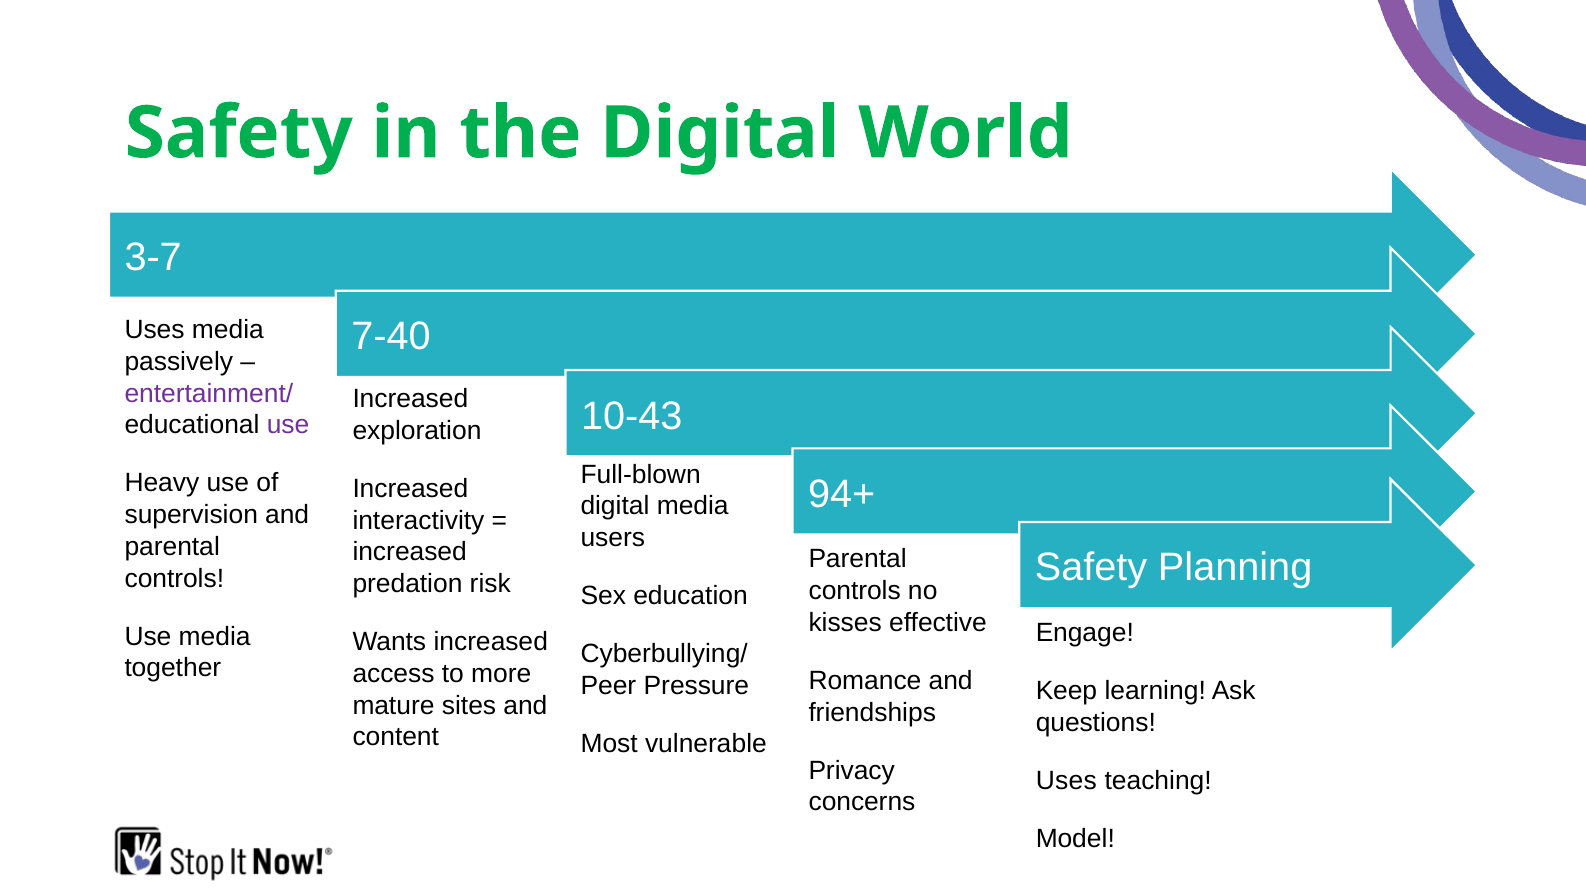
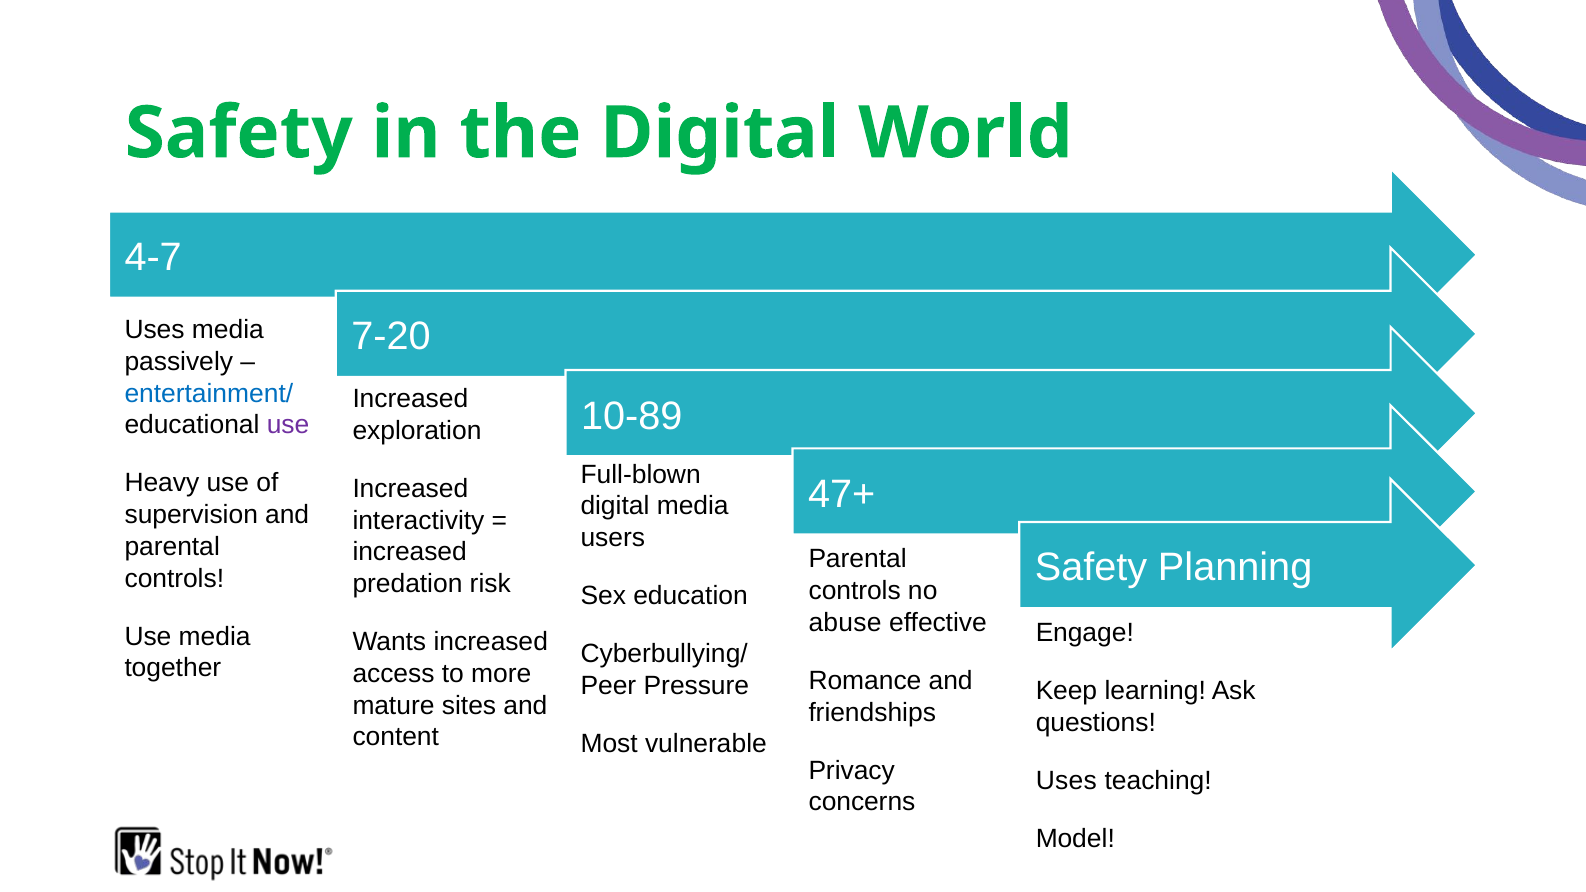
3-7: 3-7 -> 4-7 (153, 257)
7-40: 7-40 -> 7-20 (391, 337)
entertainment/ colour: purple -> blue (209, 393)
10-43: 10-43 -> 10-89 (632, 416)
94+: 94+ -> 47+ (842, 494)
kisses: kisses -> abuse (845, 623)
